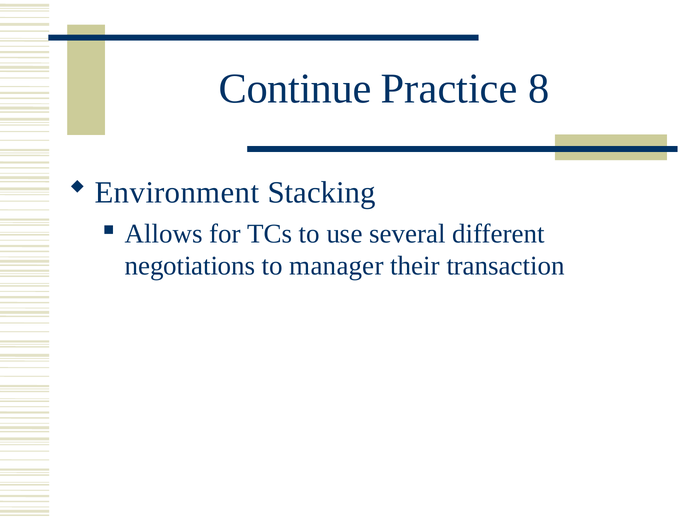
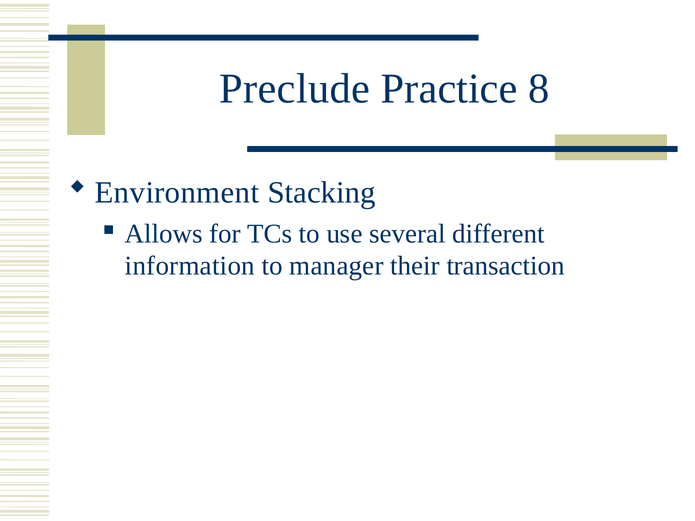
Continue: Continue -> Preclude (295, 89)
negotiations: negotiations -> information (190, 266)
